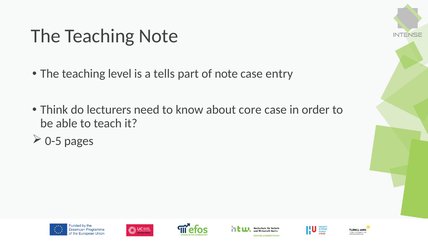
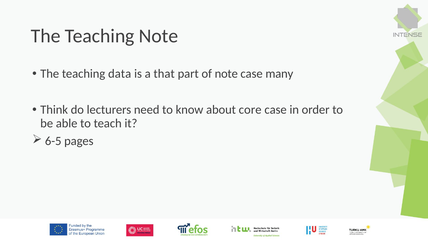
level: level -> data (120, 74)
tells: tells -> that (164, 74)
entry: entry -> many (279, 74)
0-5: 0-5 -> 6-5 (53, 141)
